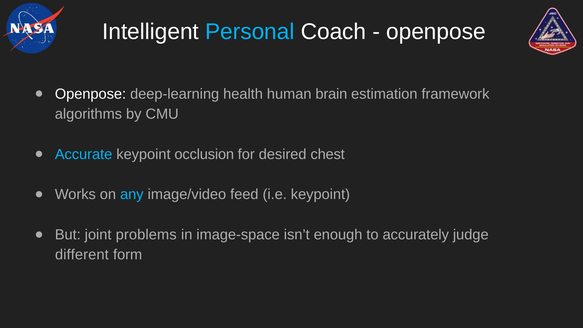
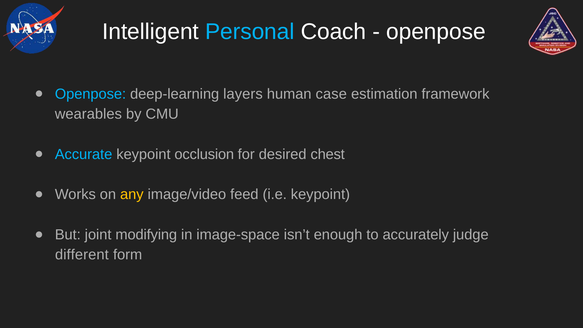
Openpose colour: white -> light blue (90, 94)
health: health -> layers (243, 94)
brain: brain -> case (331, 94)
algorithms: algorithms -> wearables (88, 114)
any colour: light blue -> yellow (132, 194)
problems: problems -> modifying (146, 235)
